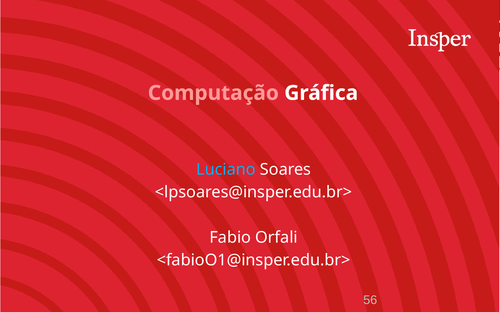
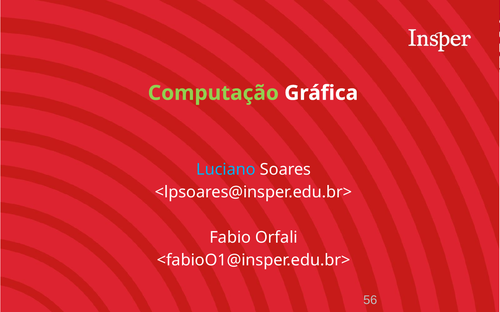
Computação colour: pink -> light green (213, 93)
